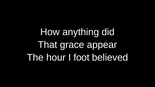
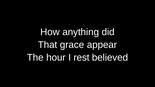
foot: foot -> rest (82, 58)
